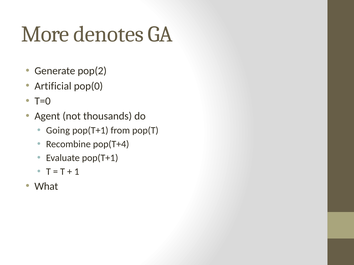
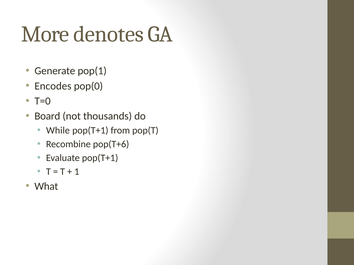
pop(2: pop(2 -> pop(1 (92, 71)
Artificial: Artificial -> Encodes (53, 86)
Agent: Agent -> Board (47, 116)
Going: Going -> While (58, 131)
pop(T+4: pop(T+4 -> pop(T+6 (111, 144)
